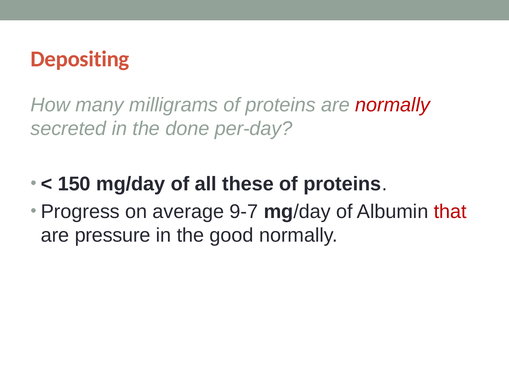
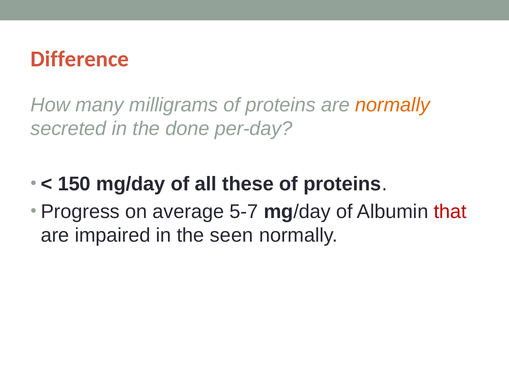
Depositing: Depositing -> Difference (80, 59)
normally colour: red -> orange (393, 105)
9-7: 9-7 -> 5-7 (244, 212)
pressure: pressure -> impaired (113, 235)
good: good -> seen (232, 235)
